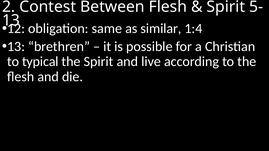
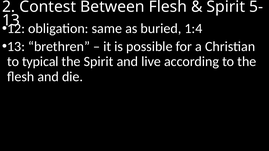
similar: similar -> buried (161, 29)
